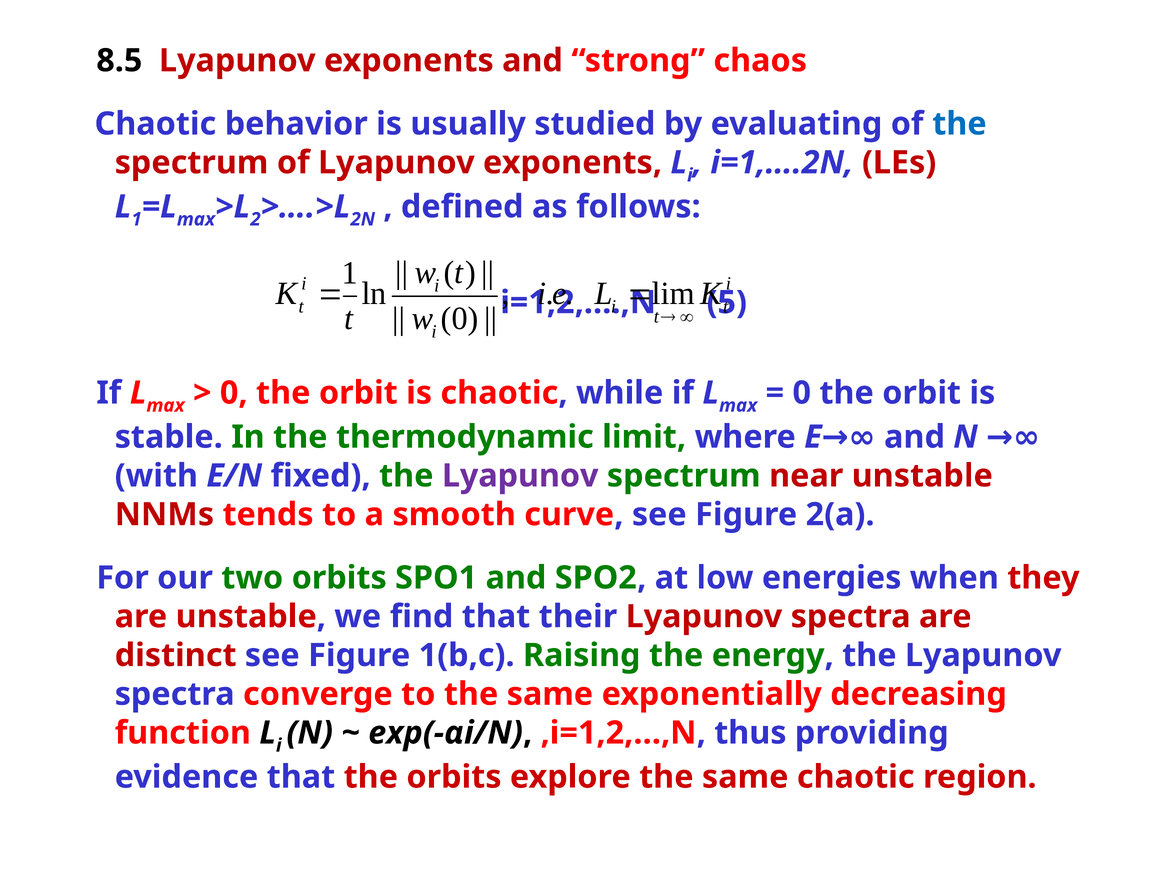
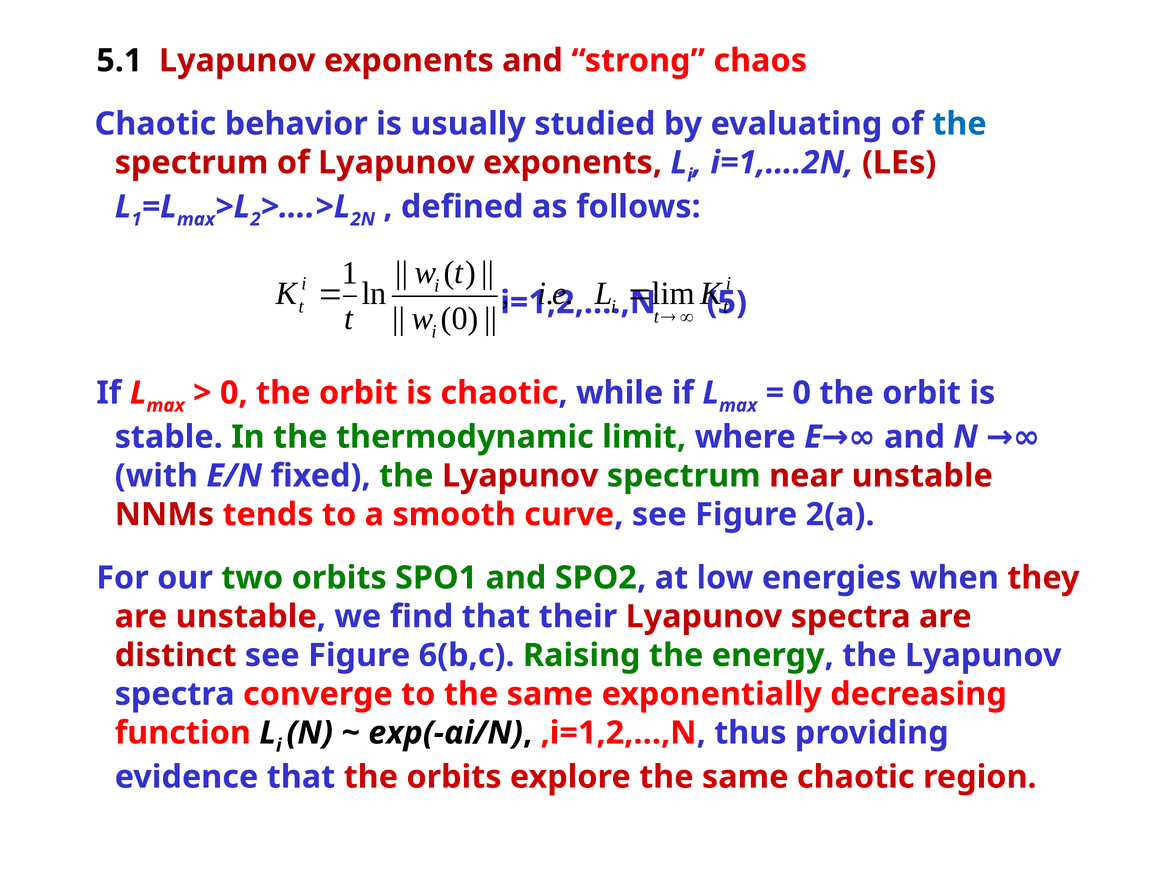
8.5: 8.5 -> 5.1 (119, 61)
Lyapunov colour: purple -> red (520, 476)
1(b,c: 1(b,c -> 6(b,c (467, 656)
